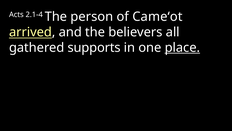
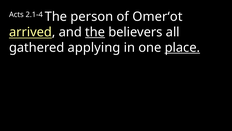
Came‘ot: Came‘ot -> Omer‘ot (157, 17)
the underline: none -> present (95, 32)
supports: supports -> applying (94, 47)
